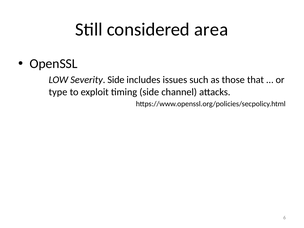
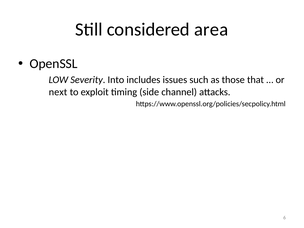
Severity Side: Side -> Into (116, 80)
type: type -> next (58, 92)
